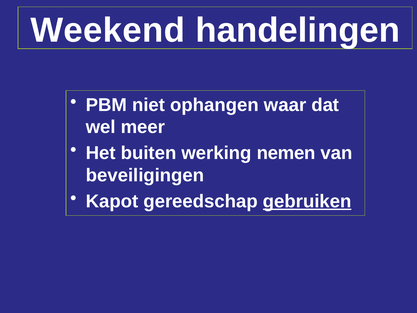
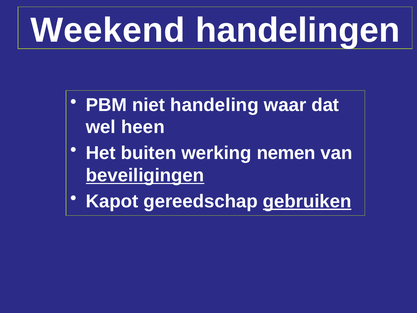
ophangen: ophangen -> handeling (214, 105)
meer: meer -> heen (143, 127)
beveiligingen underline: none -> present (145, 175)
